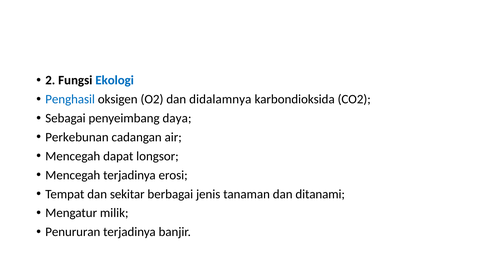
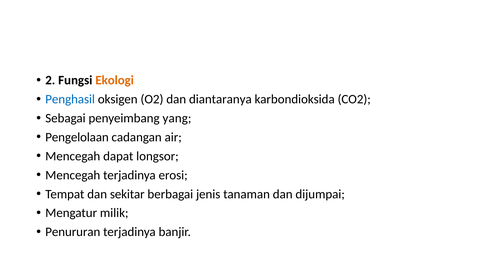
Ekologi colour: blue -> orange (115, 80)
didalamnya: didalamnya -> diantaranya (220, 99)
daya: daya -> yang (177, 118)
Perkebunan: Perkebunan -> Pengelolaan (77, 137)
ditanami: ditanami -> dijumpai (320, 194)
